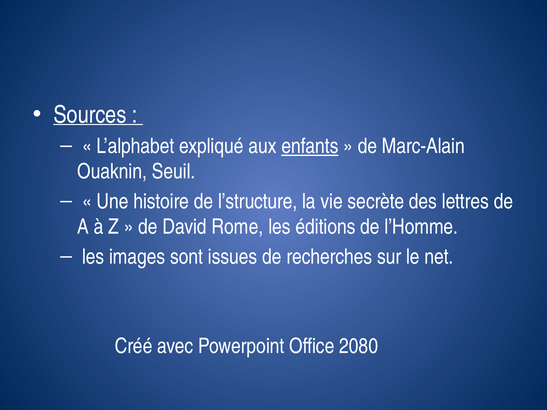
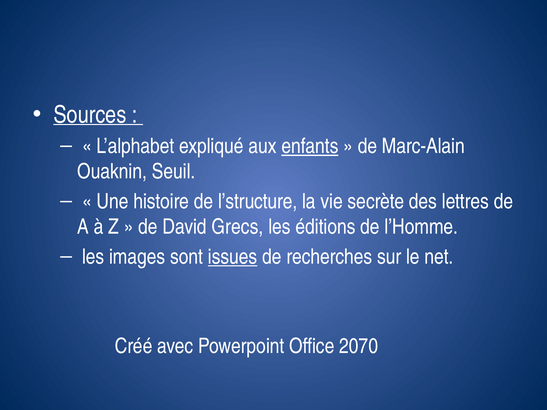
Rome: Rome -> Grecs (237, 227)
issues underline: none -> present (233, 257)
2080: 2080 -> 2070 (359, 346)
